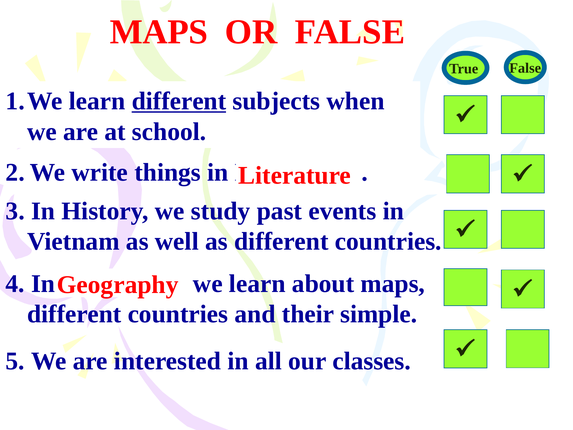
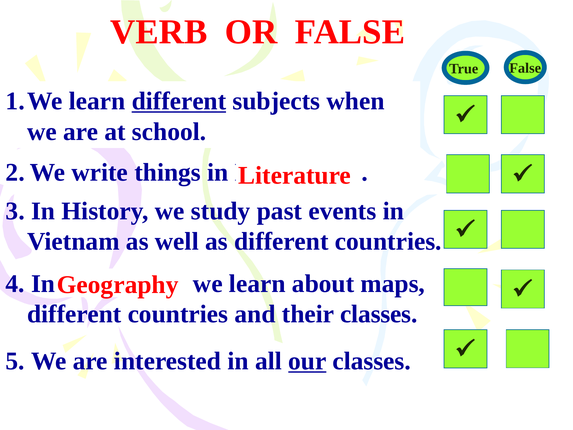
MAPS: MAPS -> VERB (159, 32)
their simple: simple -> classes (379, 314)
our underline: none -> present (307, 361)
